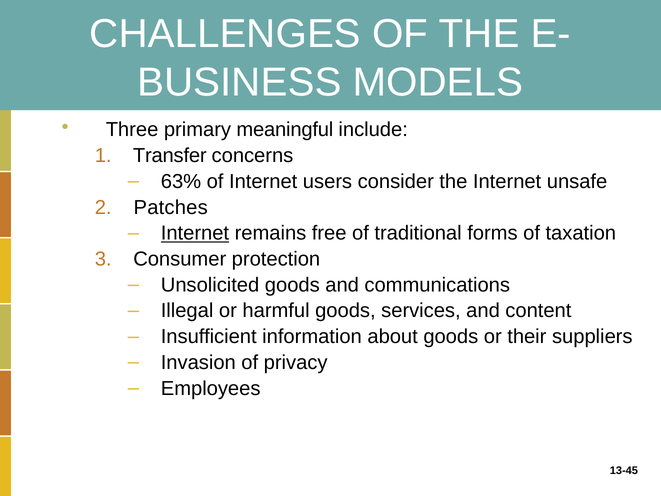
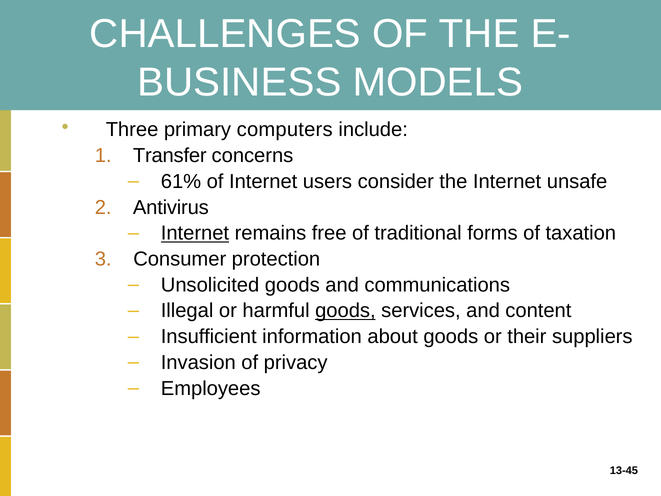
meaningful: meaningful -> computers (285, 130)
63%: 63% -> 61% (181, 181)
Patches: Patches -> Antivirus (171, 207)
goods underline: none -> present (345, 311)
